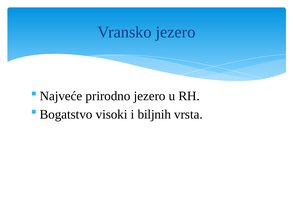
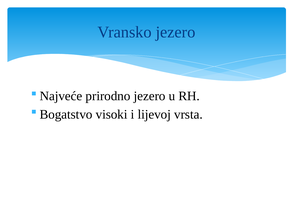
biljnih: biljnih -> lijevoj (154, 114)
